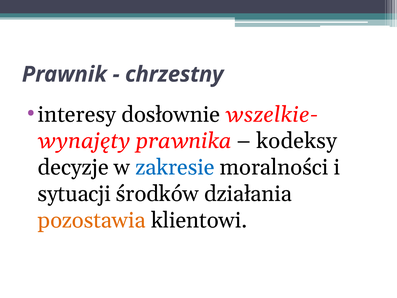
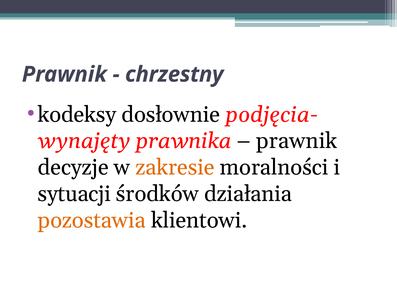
interesy: interesy -> kodeksy (77, 114)
wszelkie-: wszelkie- -> podjęcia- (272, 114)
kodeksy: kodeksy -> prawnik (297, 141)
zakresie colour: blue -> orange (175, 167)
